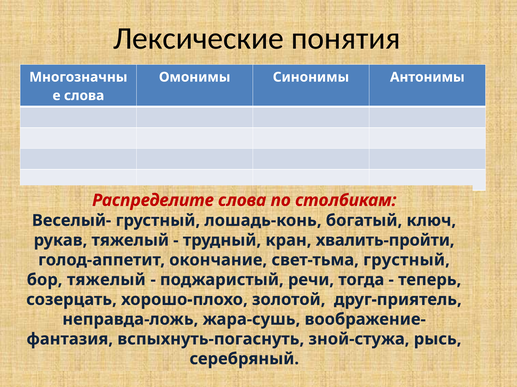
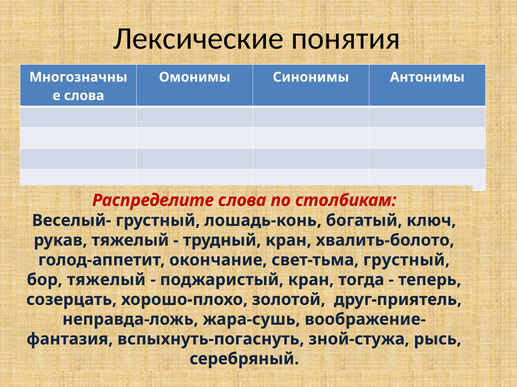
хвалить-пройти: хвалить-пройти -> хвалить-болото (385, 241)
поджаристый речи: речи -> кран (311, 280)
